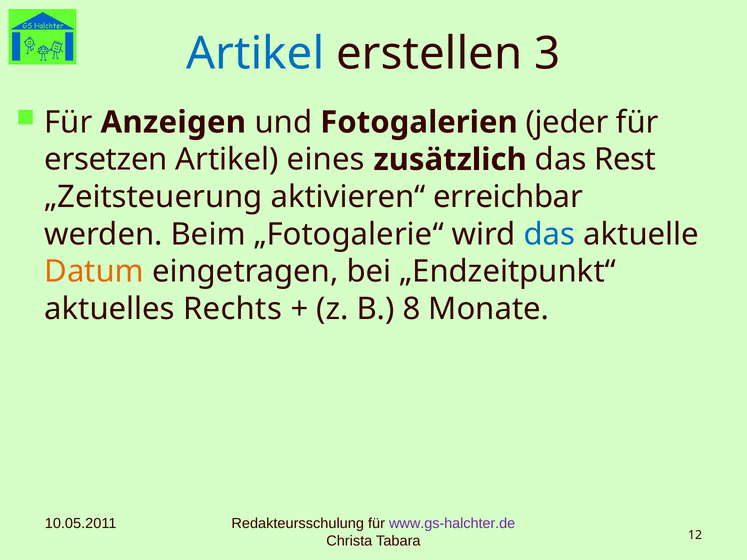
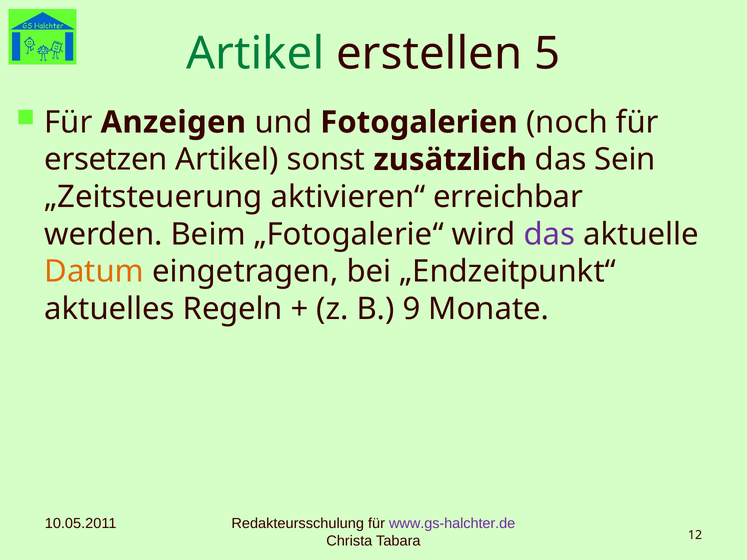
Artikel colour: blue -> green (255, 53)
3: 3 -> 5 (547, 53)
jeder: jeder -> noch (567, 122)
eines: eines -> sonst (326, 160)
Rest: Rest -> Sein (625, 160)
das colour: blue -> purple (549, 234)
Rechts: Rechts -> Regeln (233, 309)
8: 8 -> 9 (411, 309)
